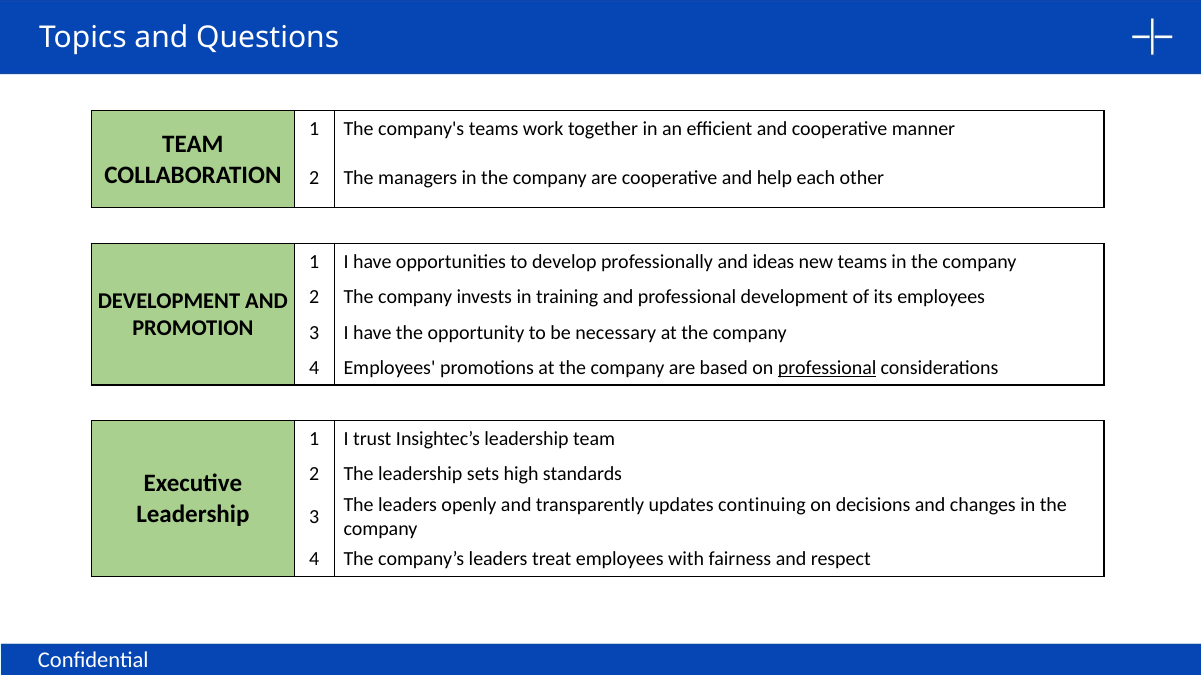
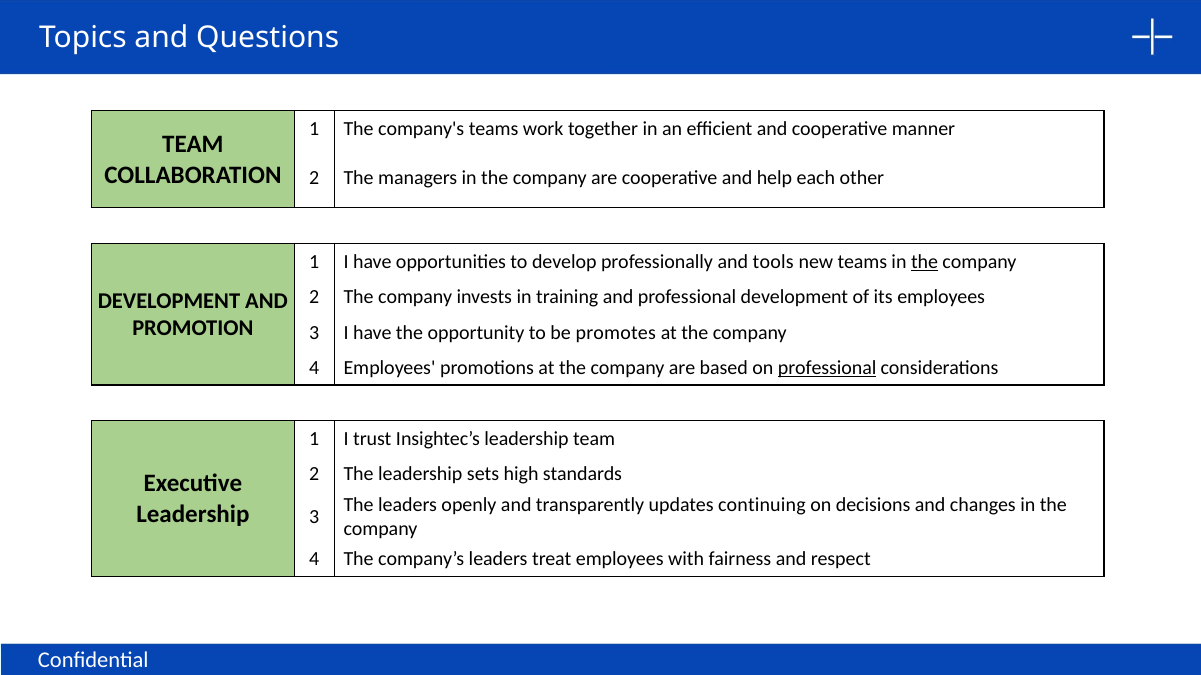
ideas: ideas -> tools (773, 262)
the underline: none -> present (925, 262)
necessary: necessary -> promotes (616, 333)
